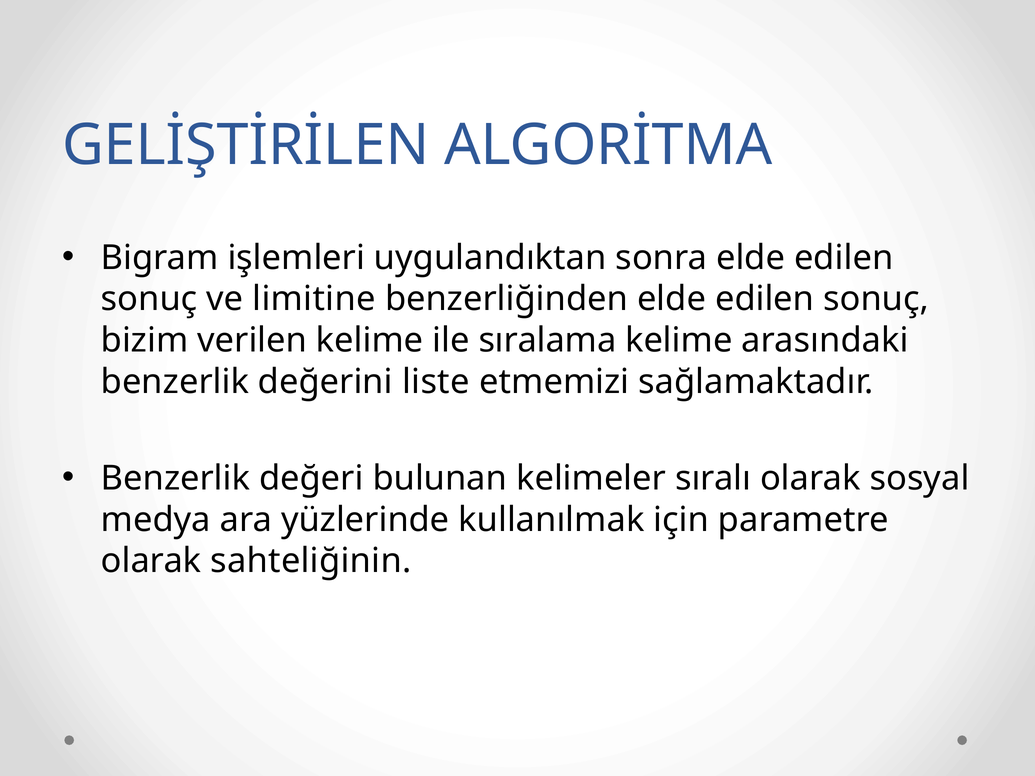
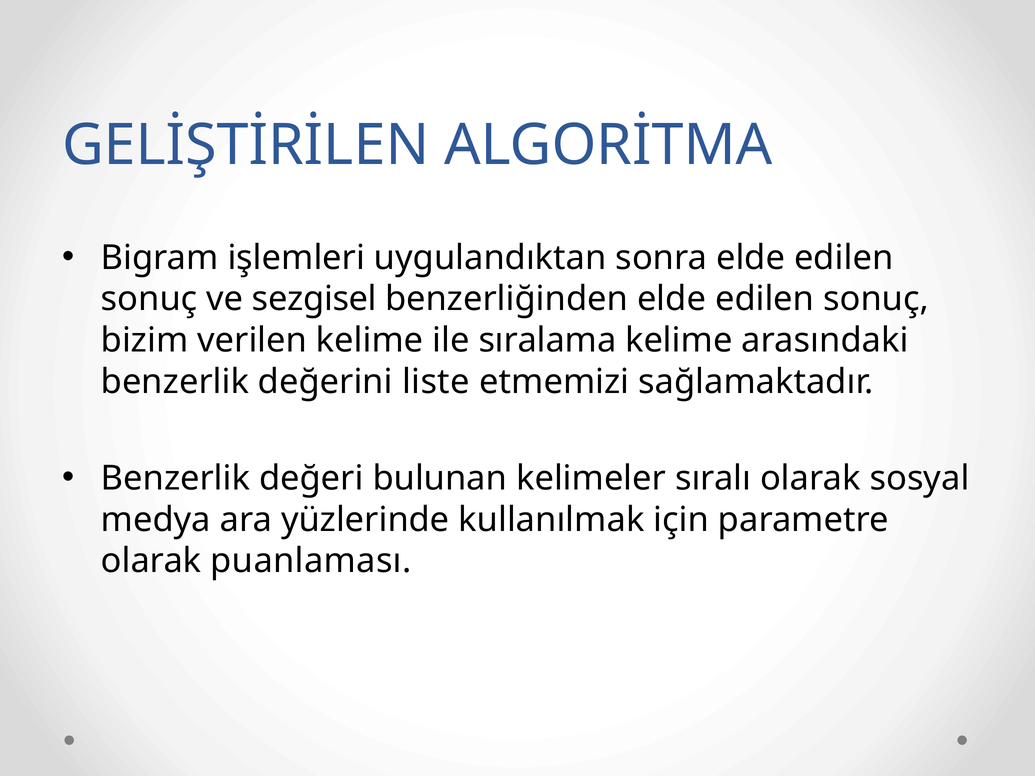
limitine: limitine -> sezgisel (314, 299)
sahteliğinin: sahteliğinin -> puanlaması (311, 561)
